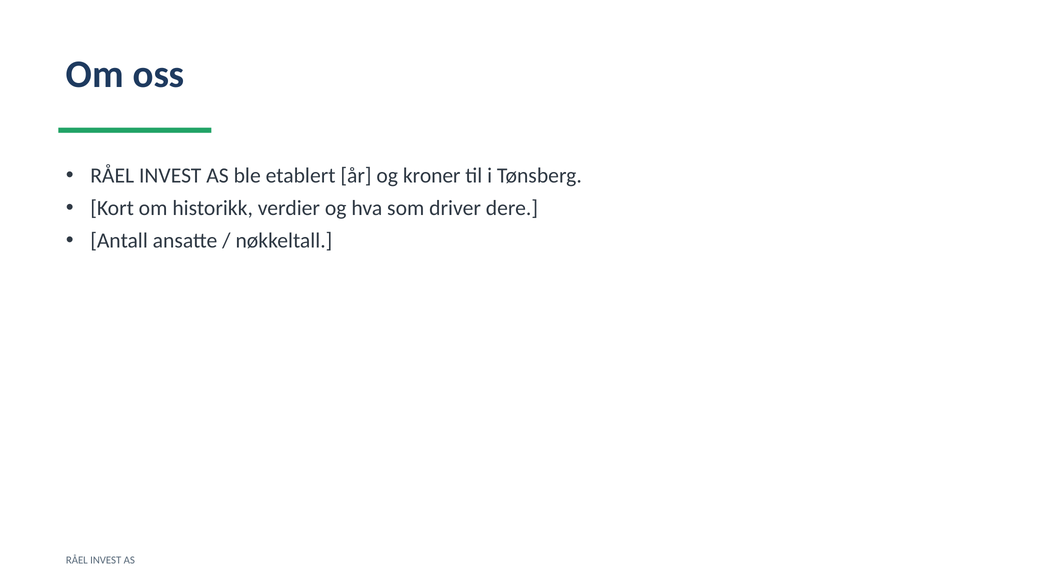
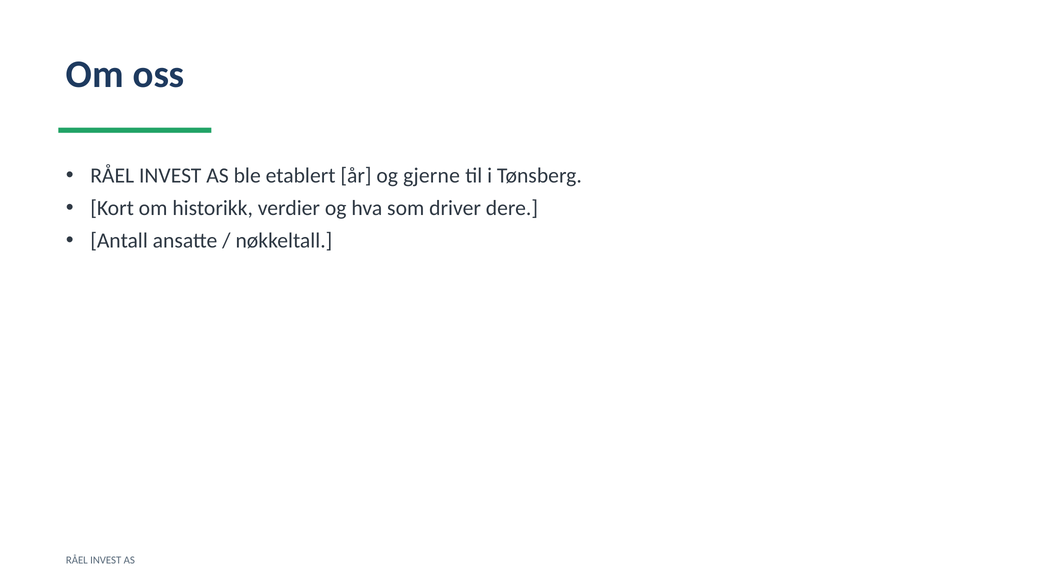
kroner: kroner -> gjerne (432, 176)
